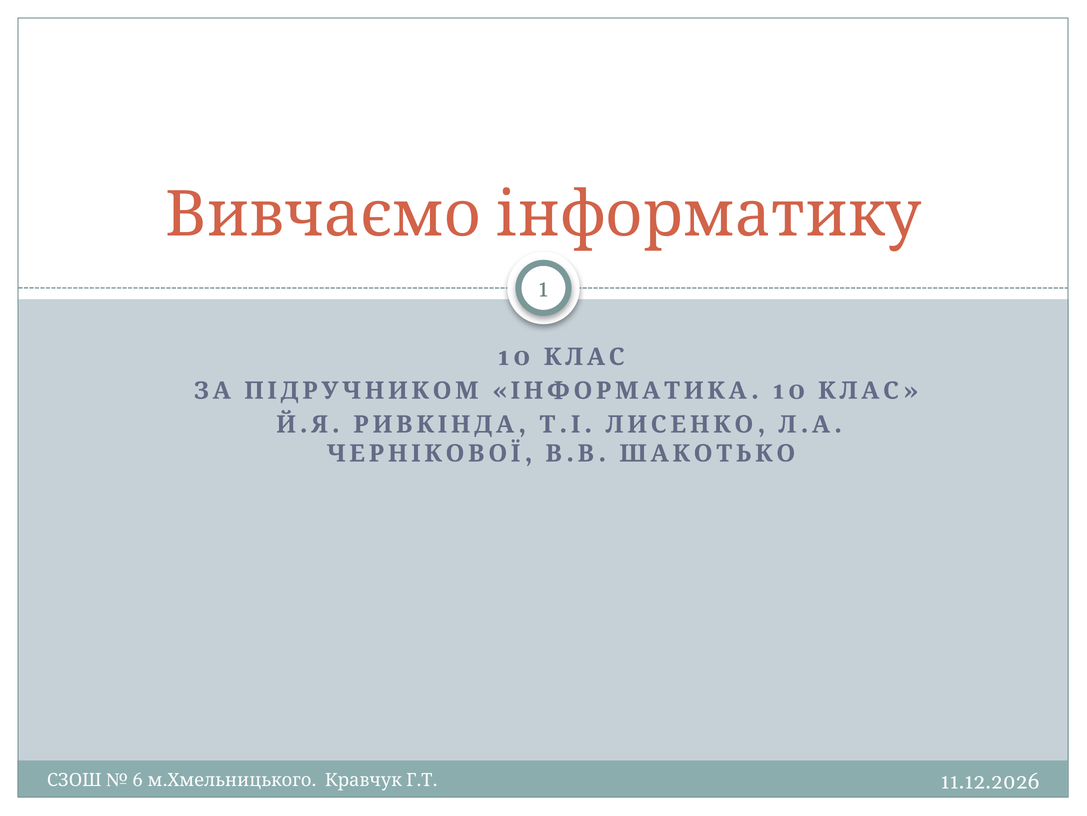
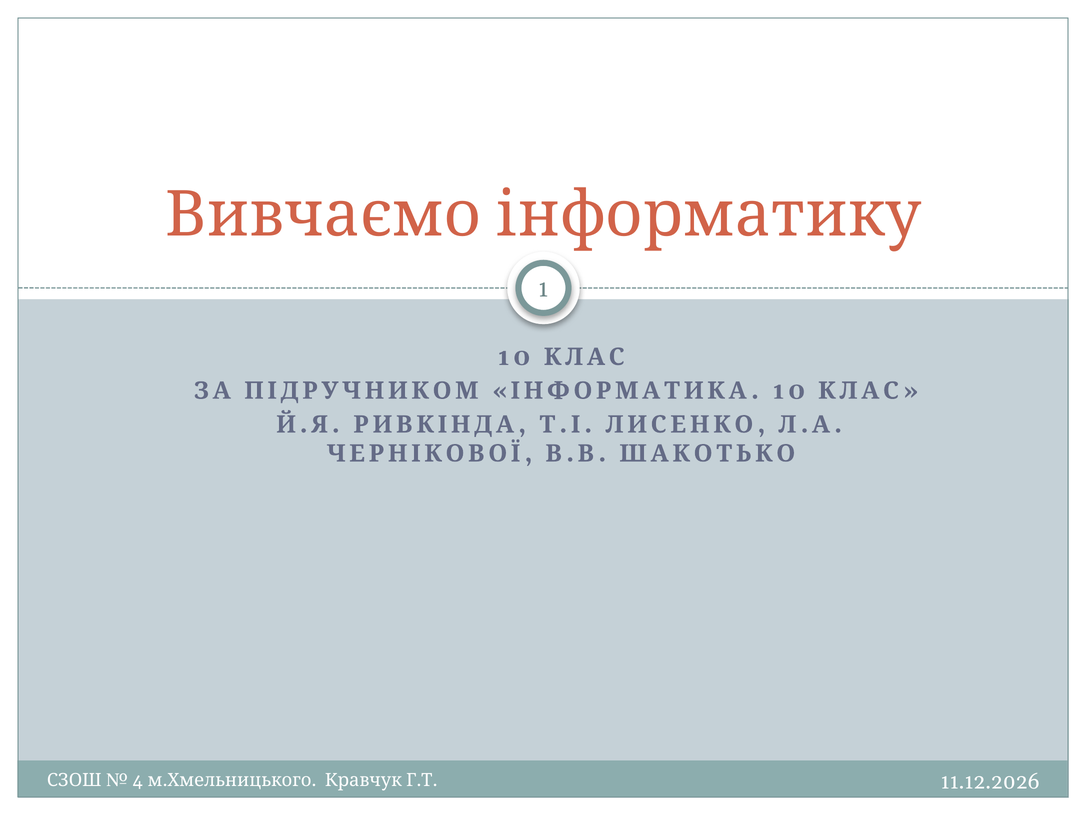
6: 6 -> 4 (138, 780)
